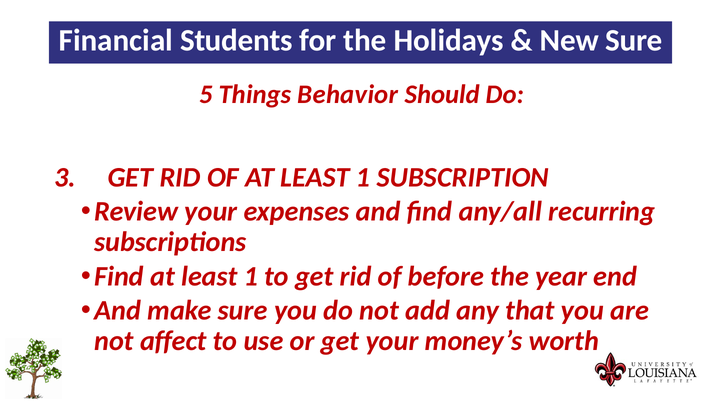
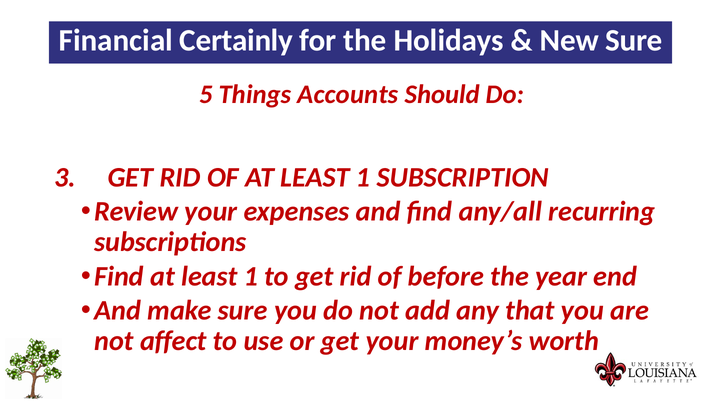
Students: Students -> Certainly (236, 41)
Behavior: Behavior -> Accounts (348, 94)
